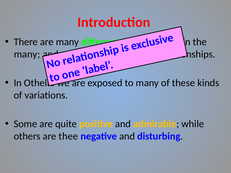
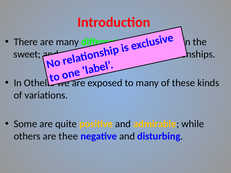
many: many -> sweet (27, 54)
